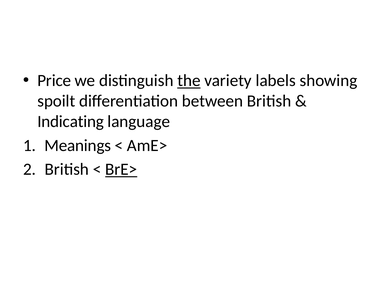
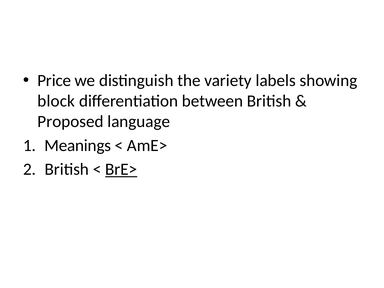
the underline: present -> none (189, 81)
spoilt: spoilt -> block (56, 101)
Indicating: Indicating -> Proposed (70, 122)
